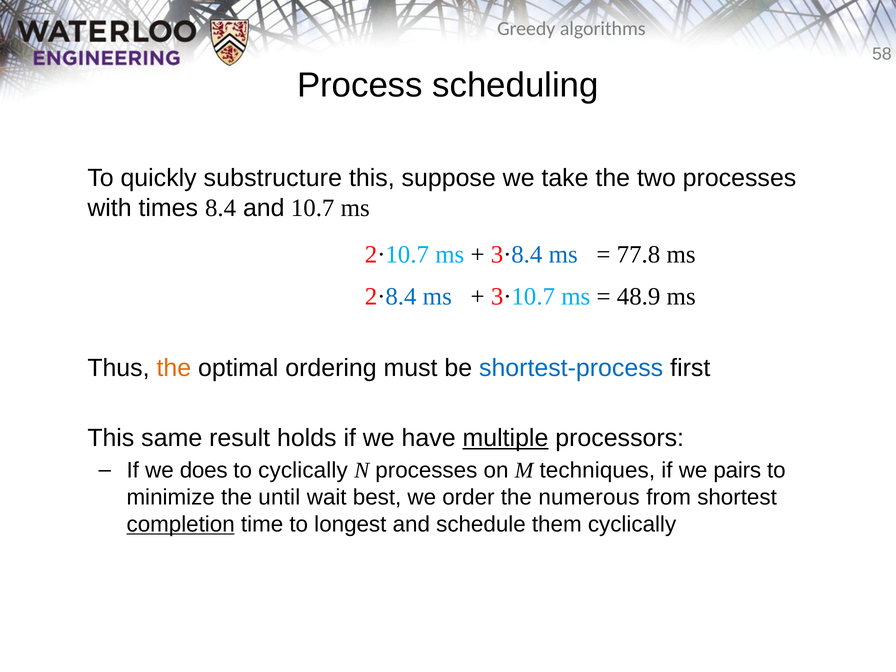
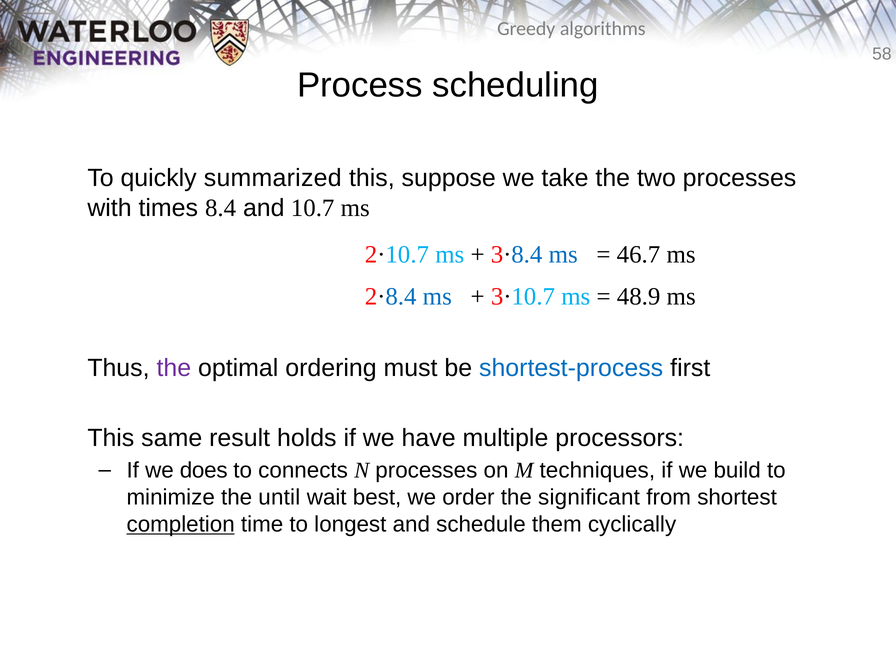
substructure: substructure -> summarized (273, 178)
77.8: 77.8 -> 46.7 (638, 255)
the colour: orange -> purple (174, 368)
multiple underline: present -> none (505, 438)
to cyclically: cyclically -> connects (303, 471)
pairs: pairs -> build (737, 471)
numerous: numerous -> significant (589, 497)
